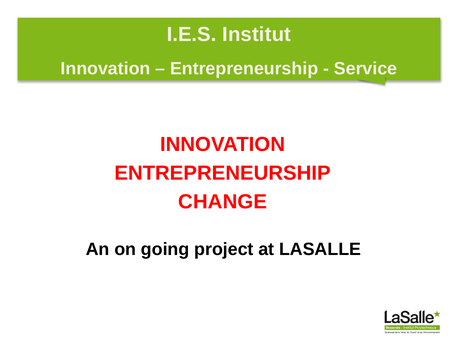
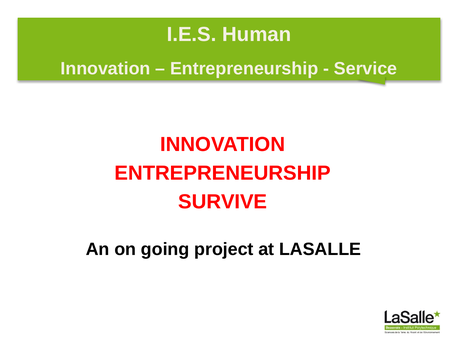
Institut: Institut -> Human (257, 34)
CHANGE: CHANGE -> SURVIVE (223, 201)
